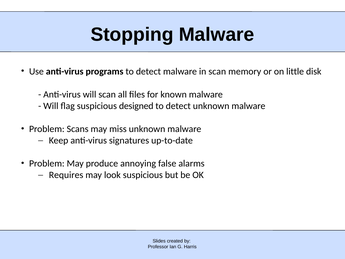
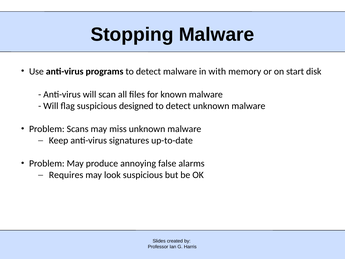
in scan: scan -> with (217, 71)
little: little -> start (295, 71)
